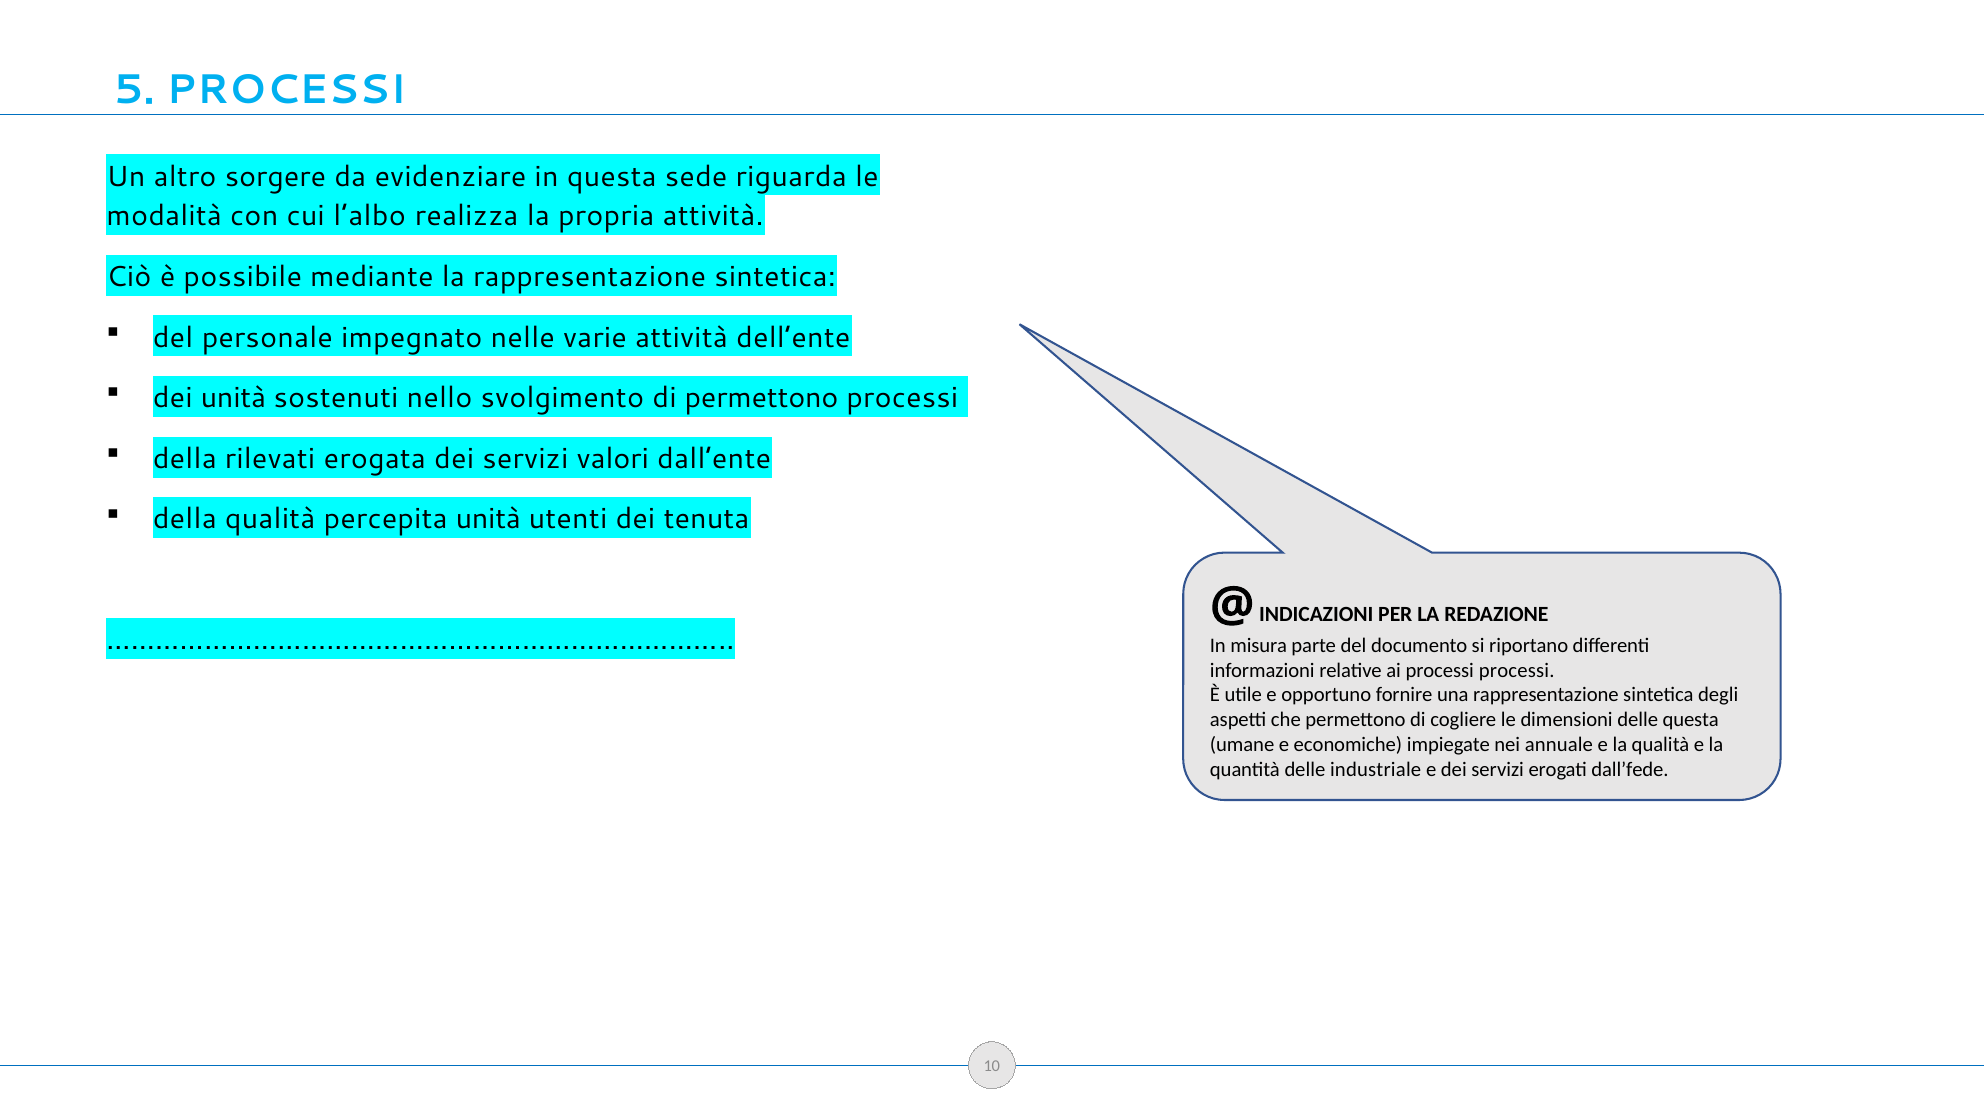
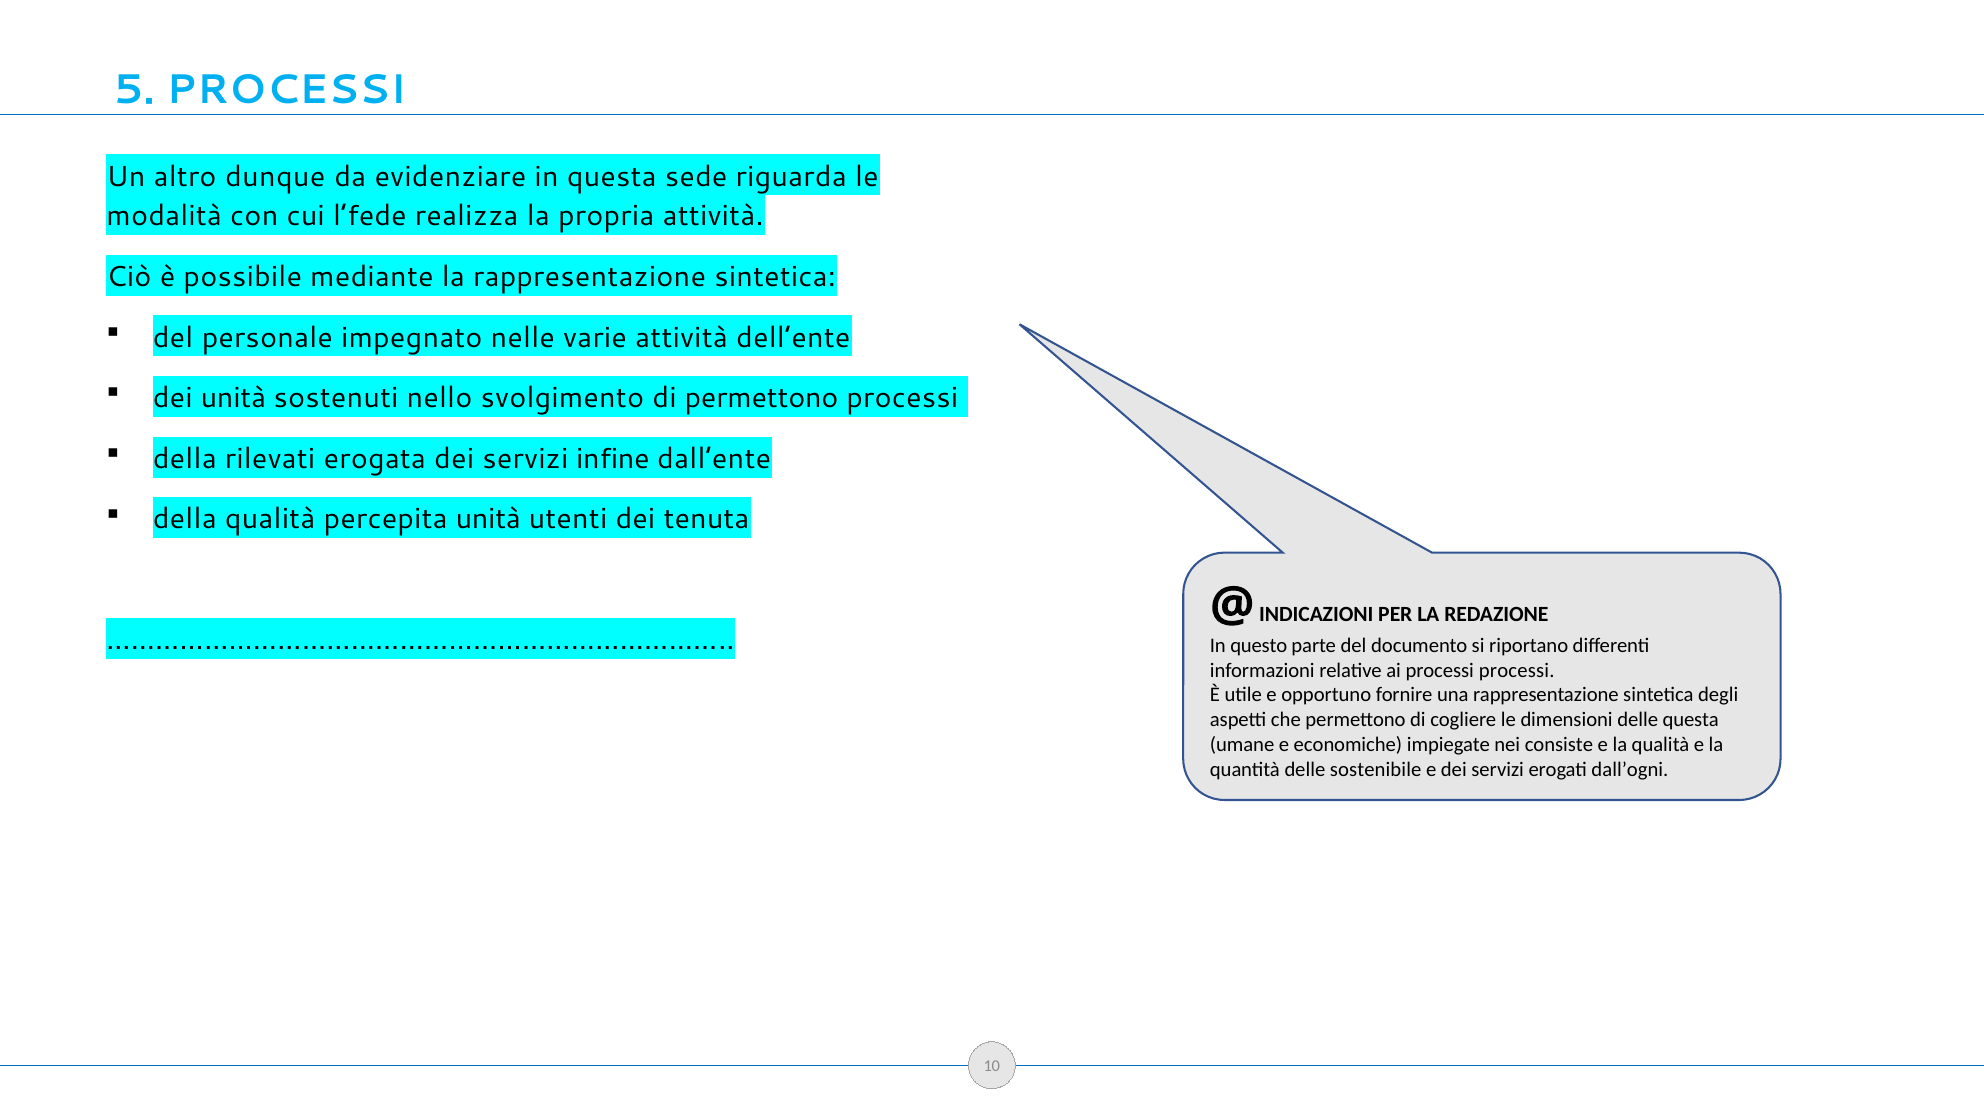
sorgere: sorgere -> dunque (275, 177)
l’albo: l’albo -> l’fede (370, 216)
valori: valori -> infine (613, 459)
misura: misura -> questo (1259, 645)
annuale: annuale -> consiste (1559, 745)
industriale: industriale -> sostenibile (1376, 770)
dall’fede: dall’fede -> dall’ogni (1630, 770)
